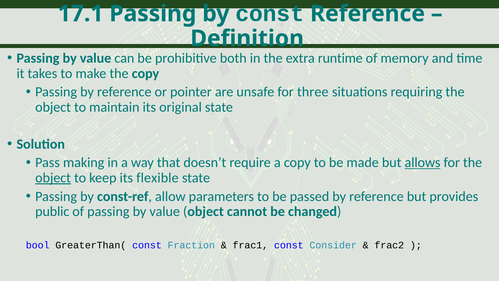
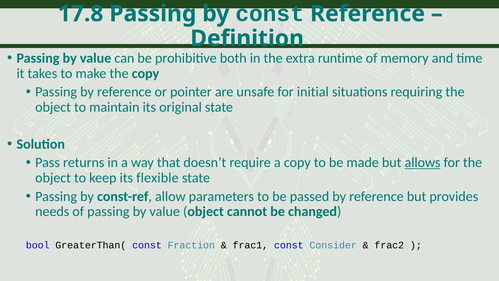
17.1: 17.1 -> 17.8 (81, 14)
three: three -> initial (313, 92)
making: making -> returns (84, 162)
object underline: present -> none (53, 178)
public: public -> needs (52, 211)
